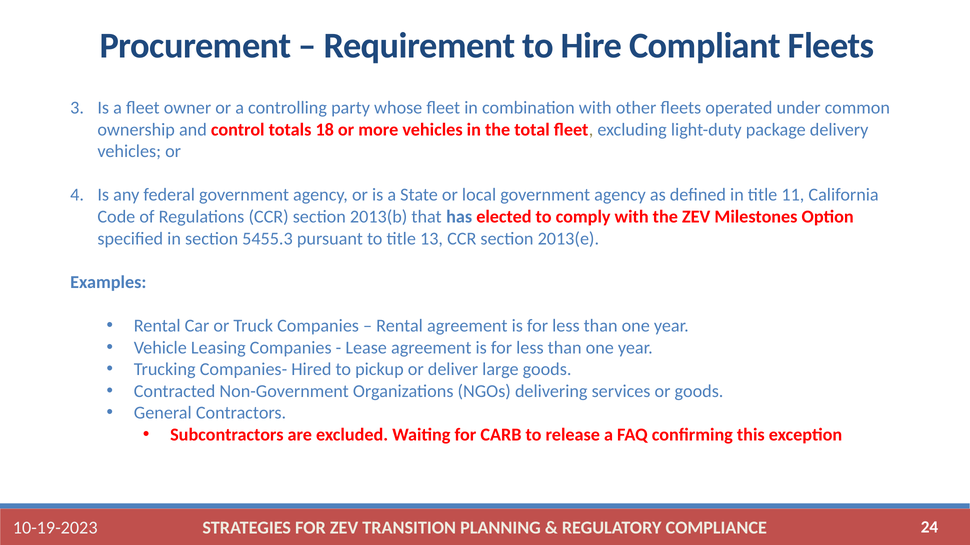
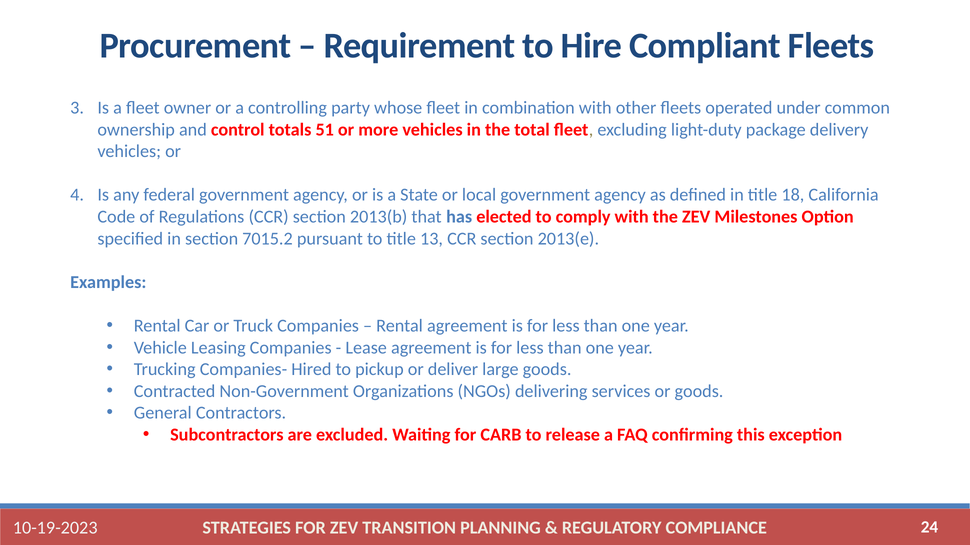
18: 18 -> 51 (325, 130)
11: 11 -> 18 (793, 195)
5455.3: 5455.3 -> 7015.2 (267, 239)
